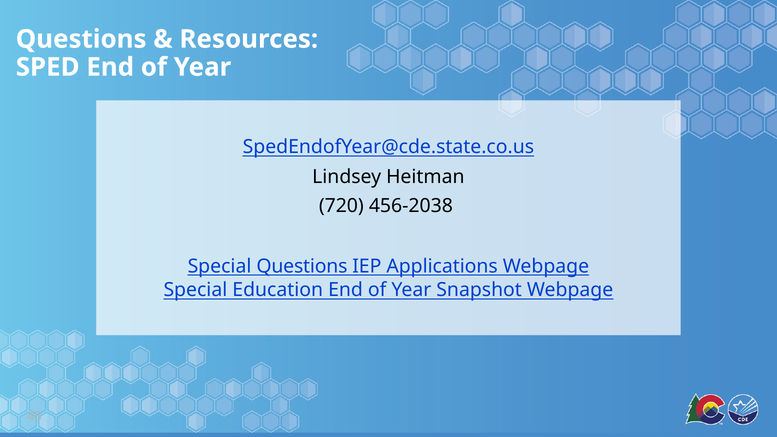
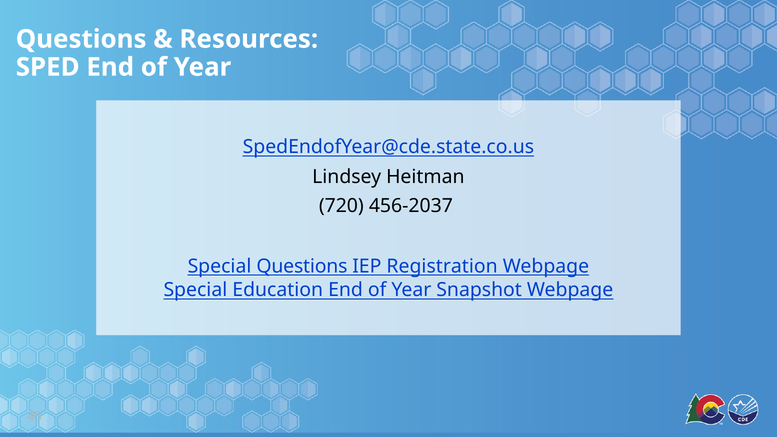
456-2038: 456-2038 -> 456-2037 (411, 206)
Applications: Applications -> Registration (442, 266)
